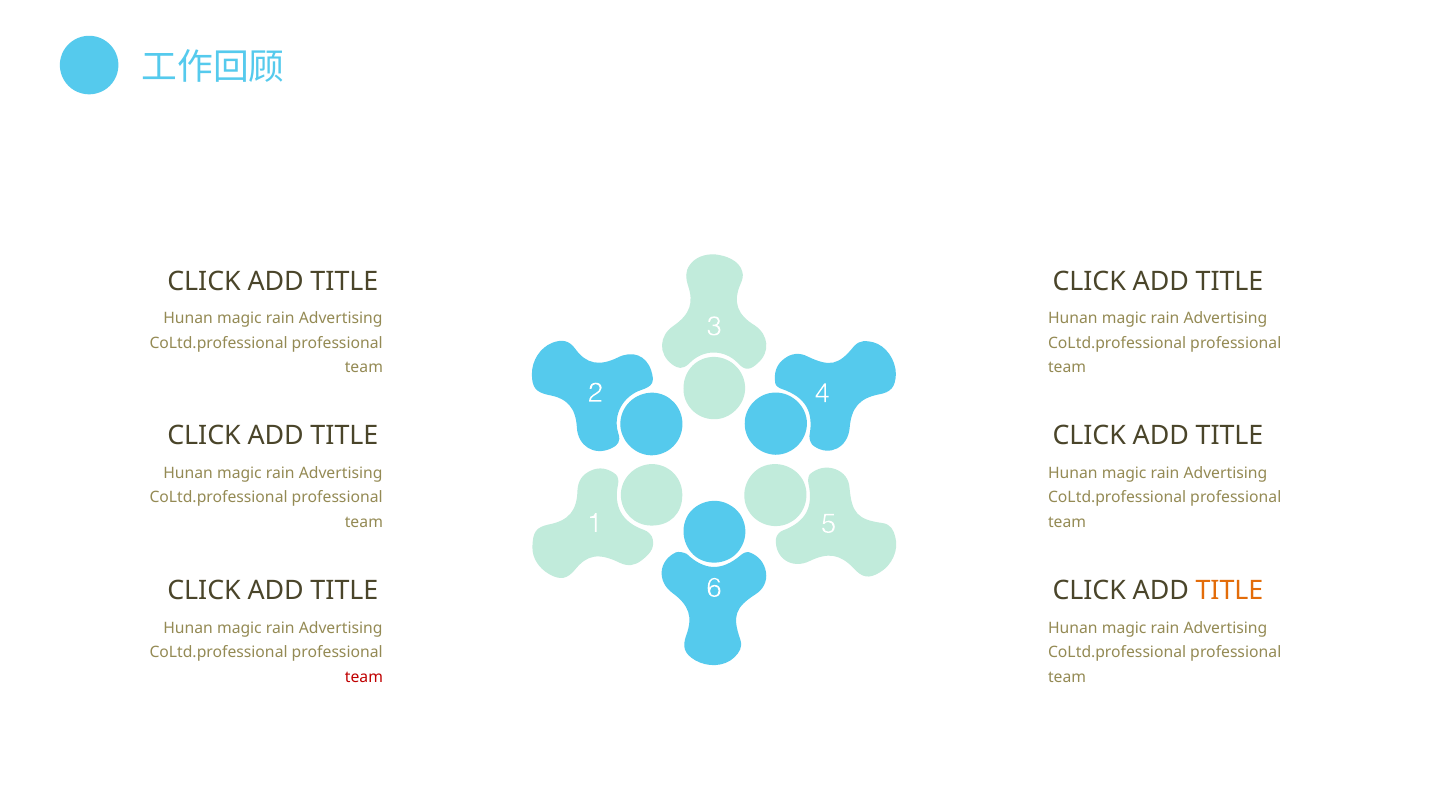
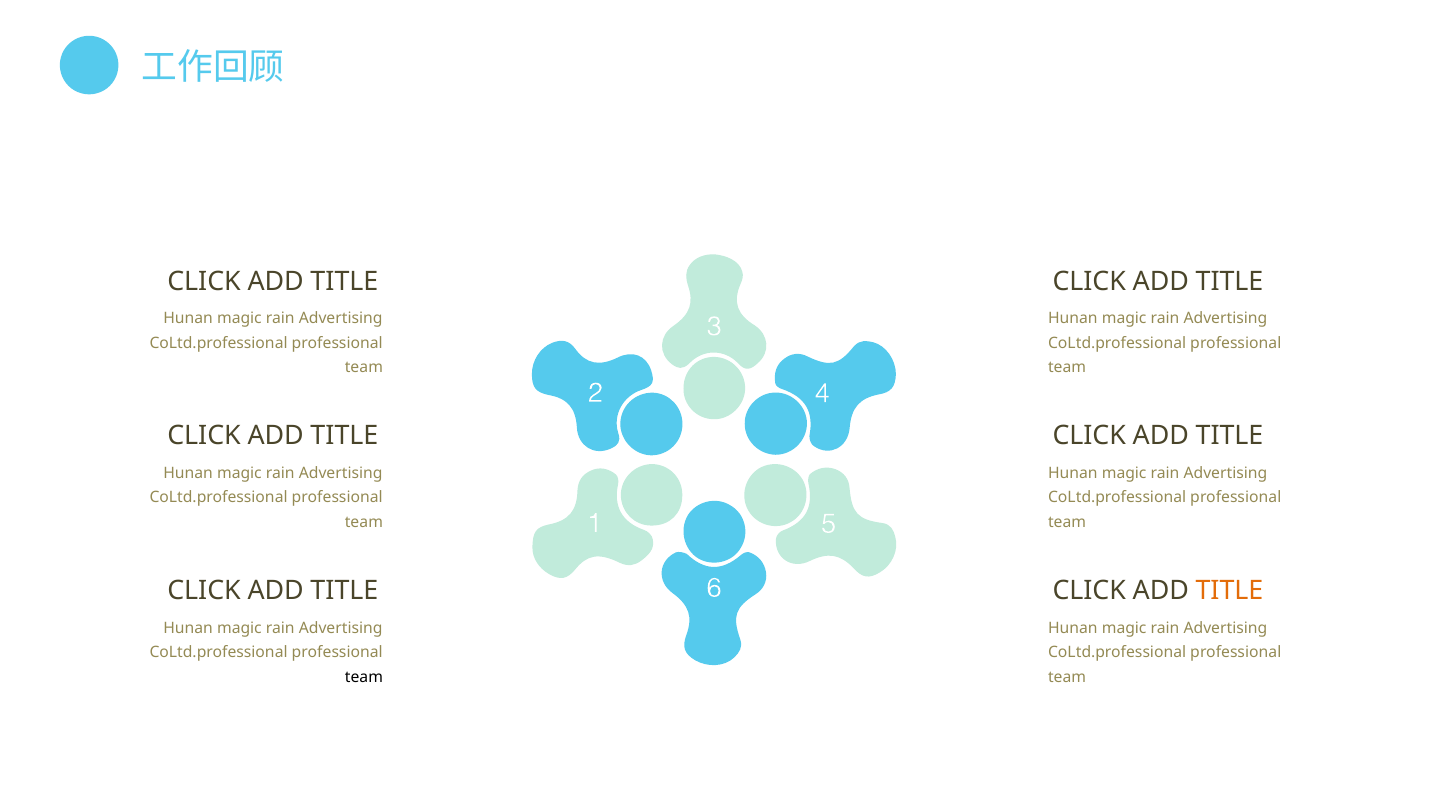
team colour: red -> black (364, 677)
